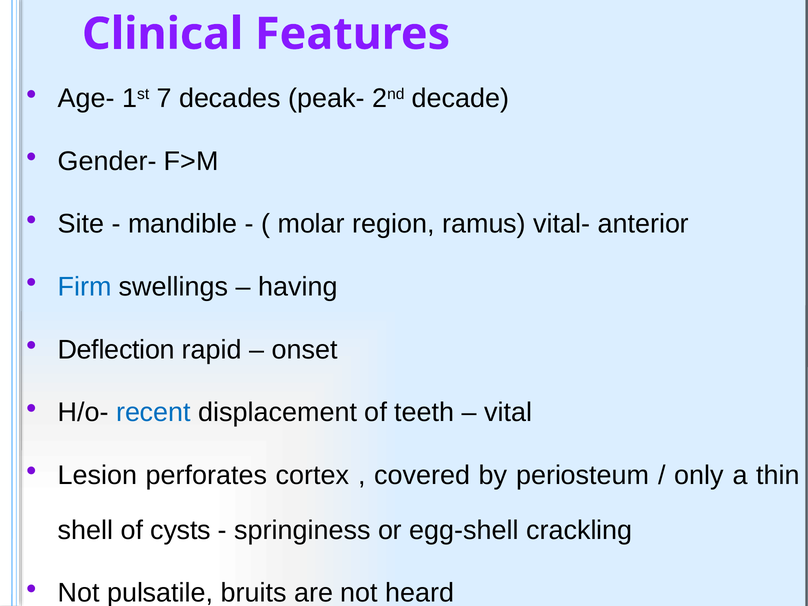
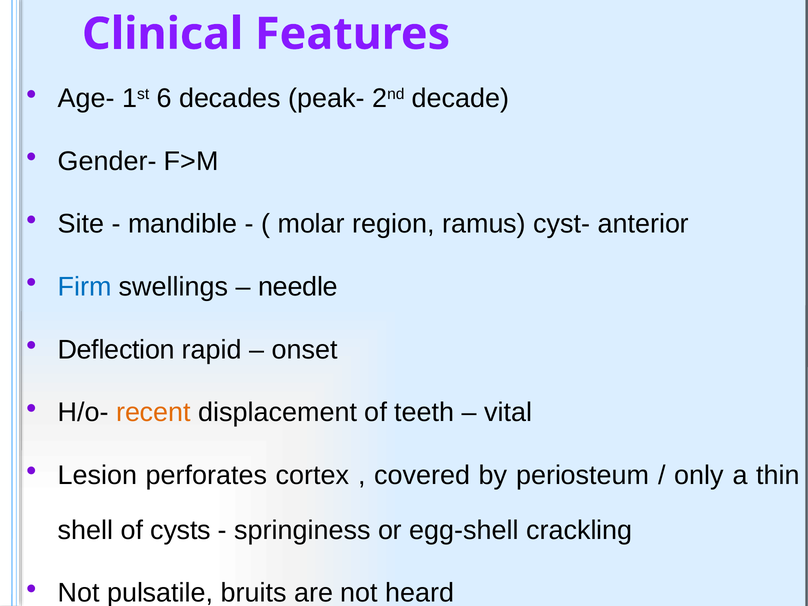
7: 7 -> 6 (164, 99)
vital-: vital- -> cyst- (562, 224)
having: having -> needle (298, 287)
recent colour: blue -> orange (153, 412)
